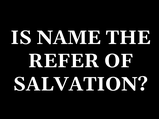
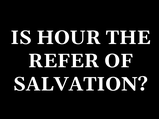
NAME: NAME -> HOUR (69, 38)
